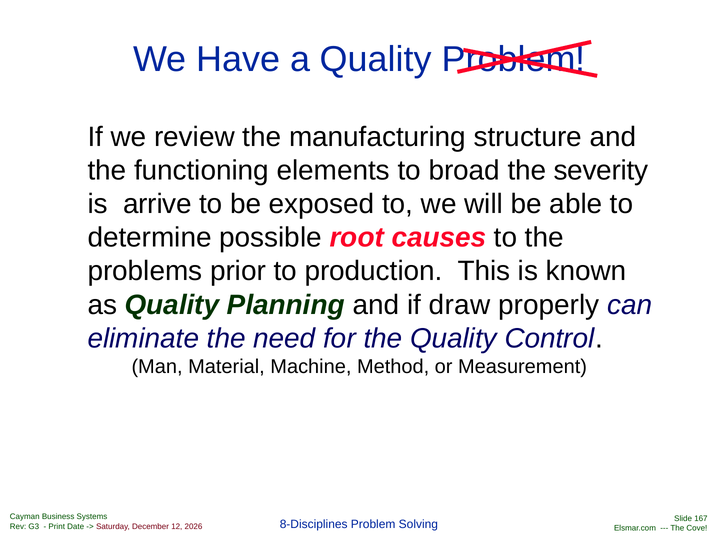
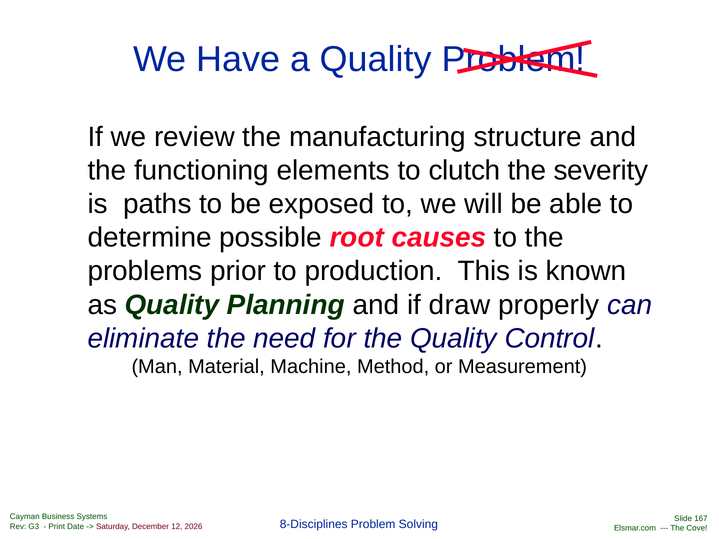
broad: broad -> clutch (464, 171)
arrive: arrive -> paths (157, 204)
